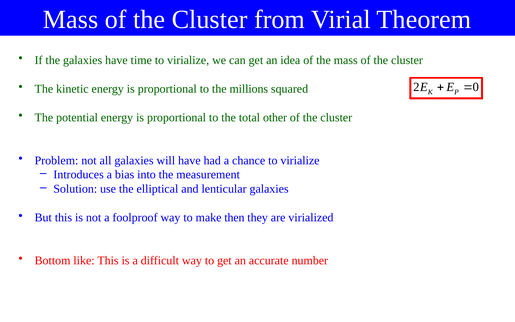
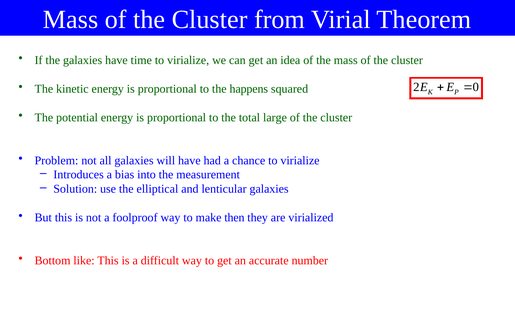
millions: millions -> happens (249, 89)
other: other -> large (275, 117)
